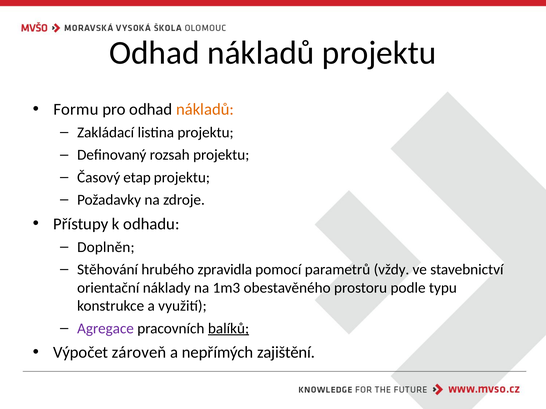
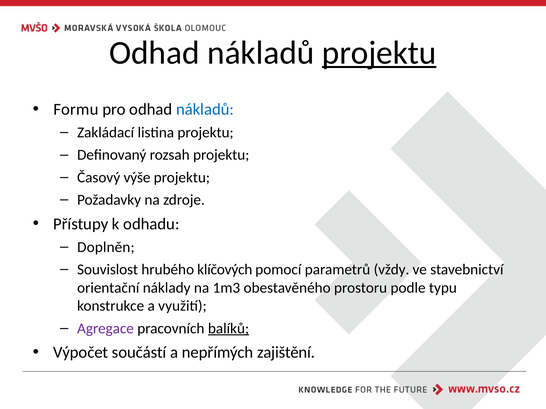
projektu underline: none -> present (379, 53)
nákladů colour: orange -> blue (205, 109)
etap: etap -> výše (137, 178)
Stěhování: Stěhování -> Souvislost (108, 270)
zpravidla: zpravidla -> klíčových (225, 270)
zároveň: zároveň -> součástí (139, 353)
